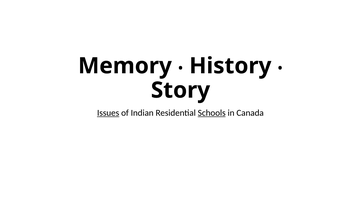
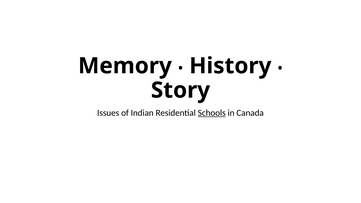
Issues underline: present -> none (108, 113)
